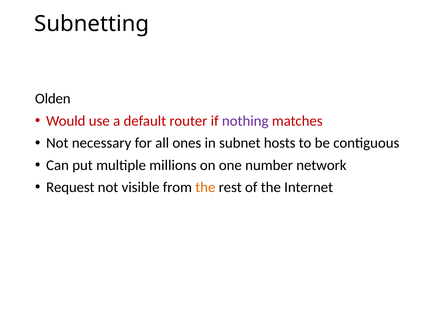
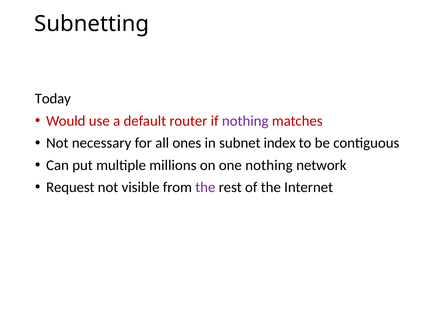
Olden: Olden -> Today (53, 99)
hosts: hosts -> index (280, 143)
one number: number -> nothing (269, 166)
the colour: orange -> purple (205, 188)
